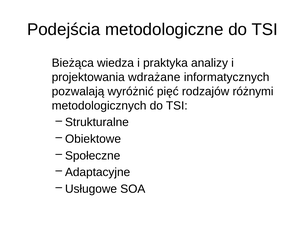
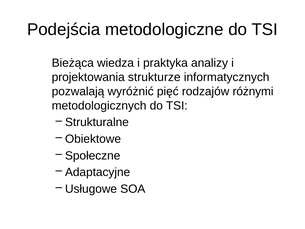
wdrażane: wdrażane -> strukturze (154, 77)
